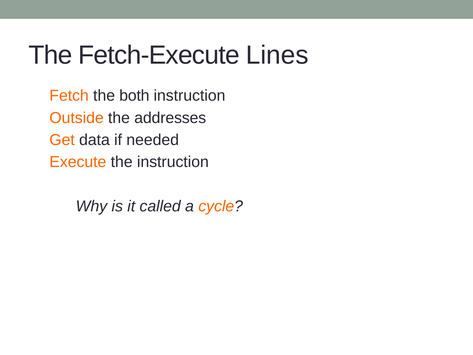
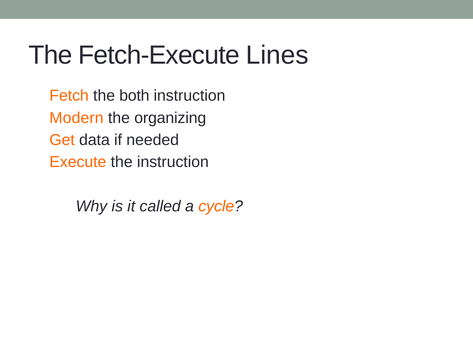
Outside: Outside -> Modern (77, 118)
addresses: addresses -> organizing (170, 118)
